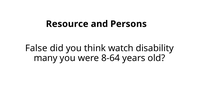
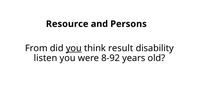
False: False -> From (36, 48)
you underline: none -> present (74, 48)
watch: watch -> result (121, 48)
many: many -> listen (46, 58)
8-64: 8-64 -> 8-92 (111, 58)
